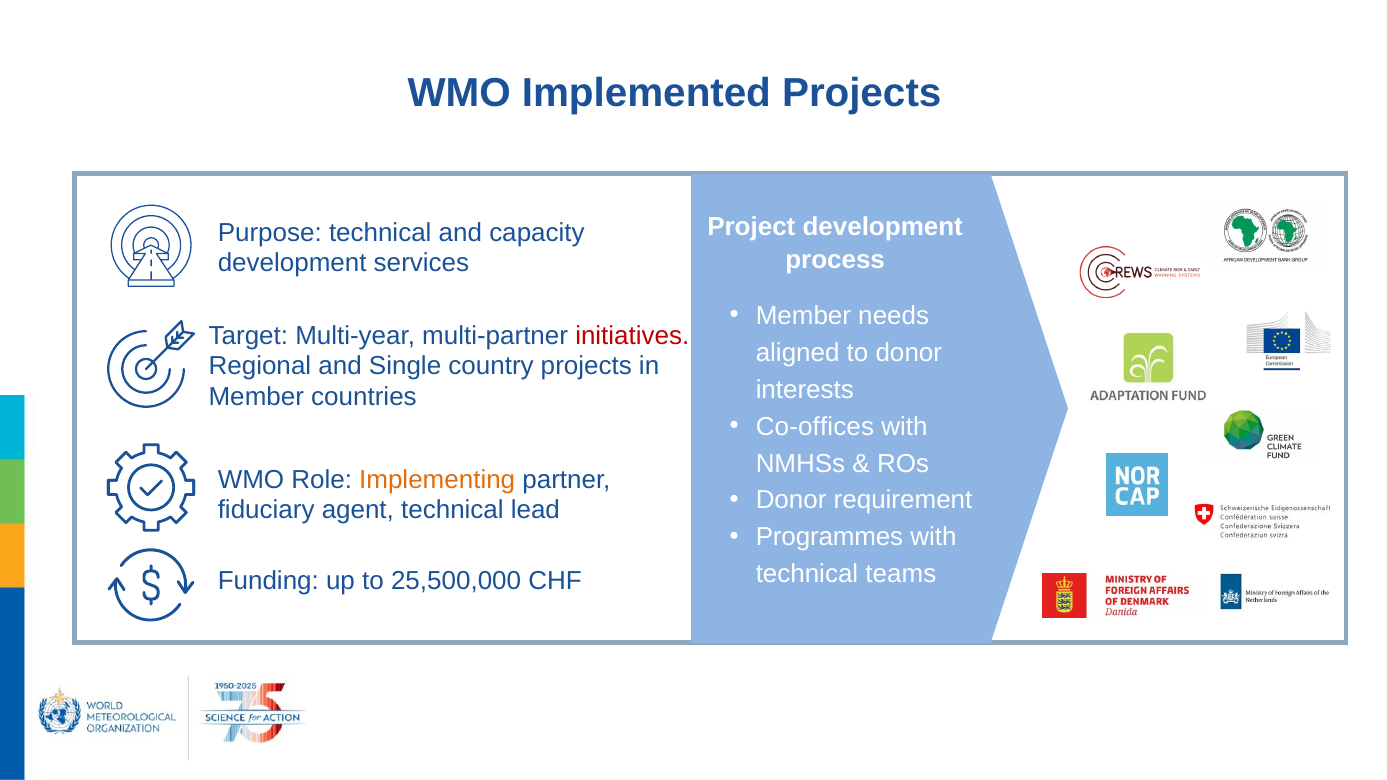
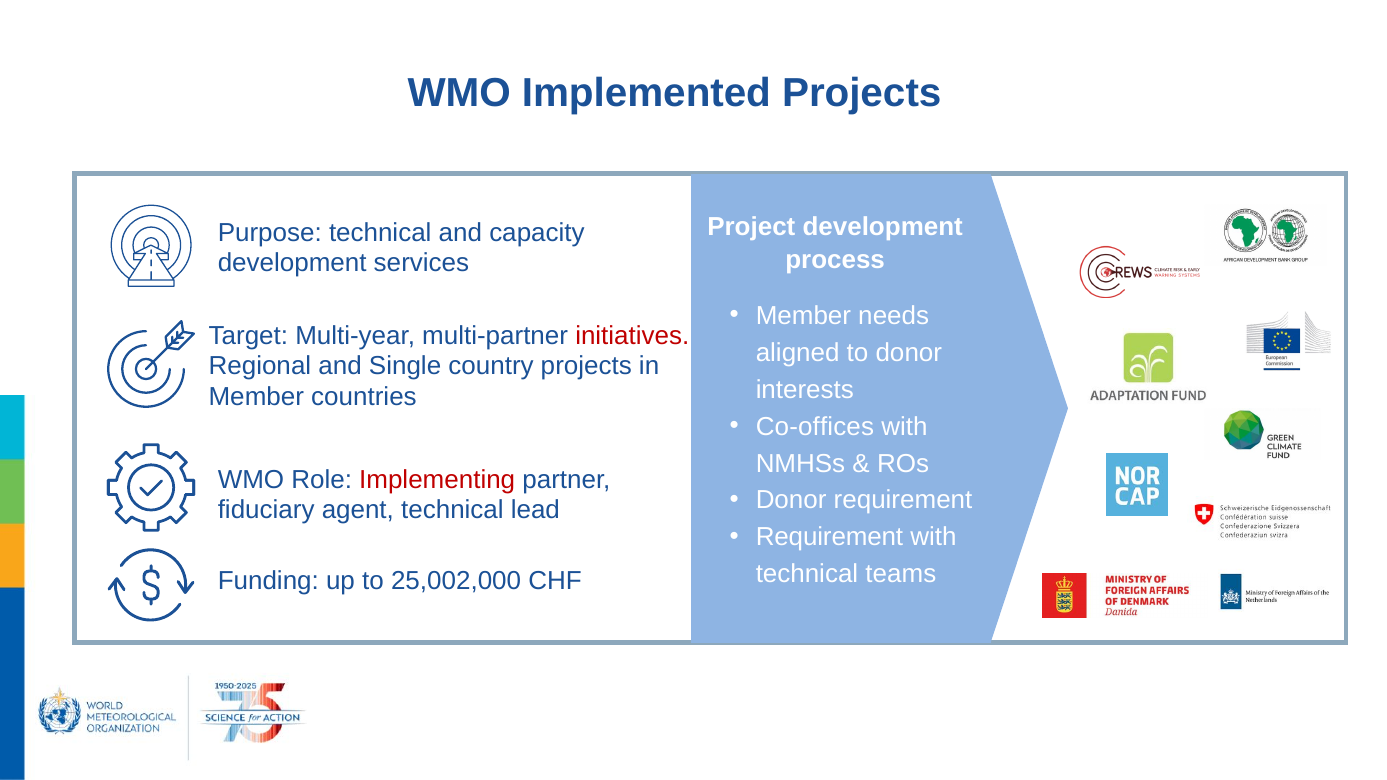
Implementing colour: orange -> red (437, 480)
Programmes: Programmes -> Requirement (829, 538)
25,500,000: 25,500,000 -> 25,002,000 (456, 582)
